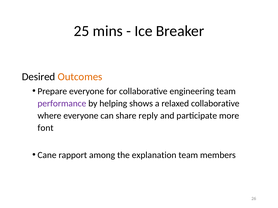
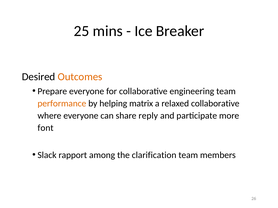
performance colour: purple -> orange (62, 104)
shows: shows -> matrix (141, 104)
Cane: Cane -> Slack (47, 155)
explanation: explanation -> clarification (154, 155)
